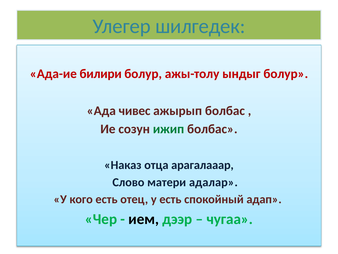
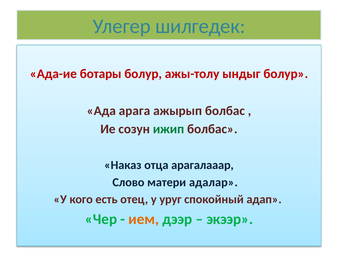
билири: билири -> ботары (101, 74)
чивес: чивес -> арага (134, 110)
у есть: есть -> уруг (170, 199)
ием colour: black -> orange (144, 219)
чугаа: чугаа -> экээр (230, 219)
